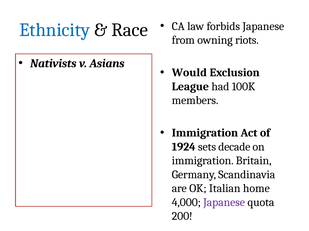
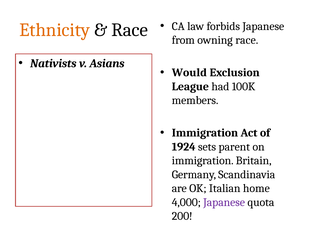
Ethnicity colour: blue -> orange (55, 30)
owning riots: riots -> race (247, 40)
decade: decade -> parent (234, 147)
